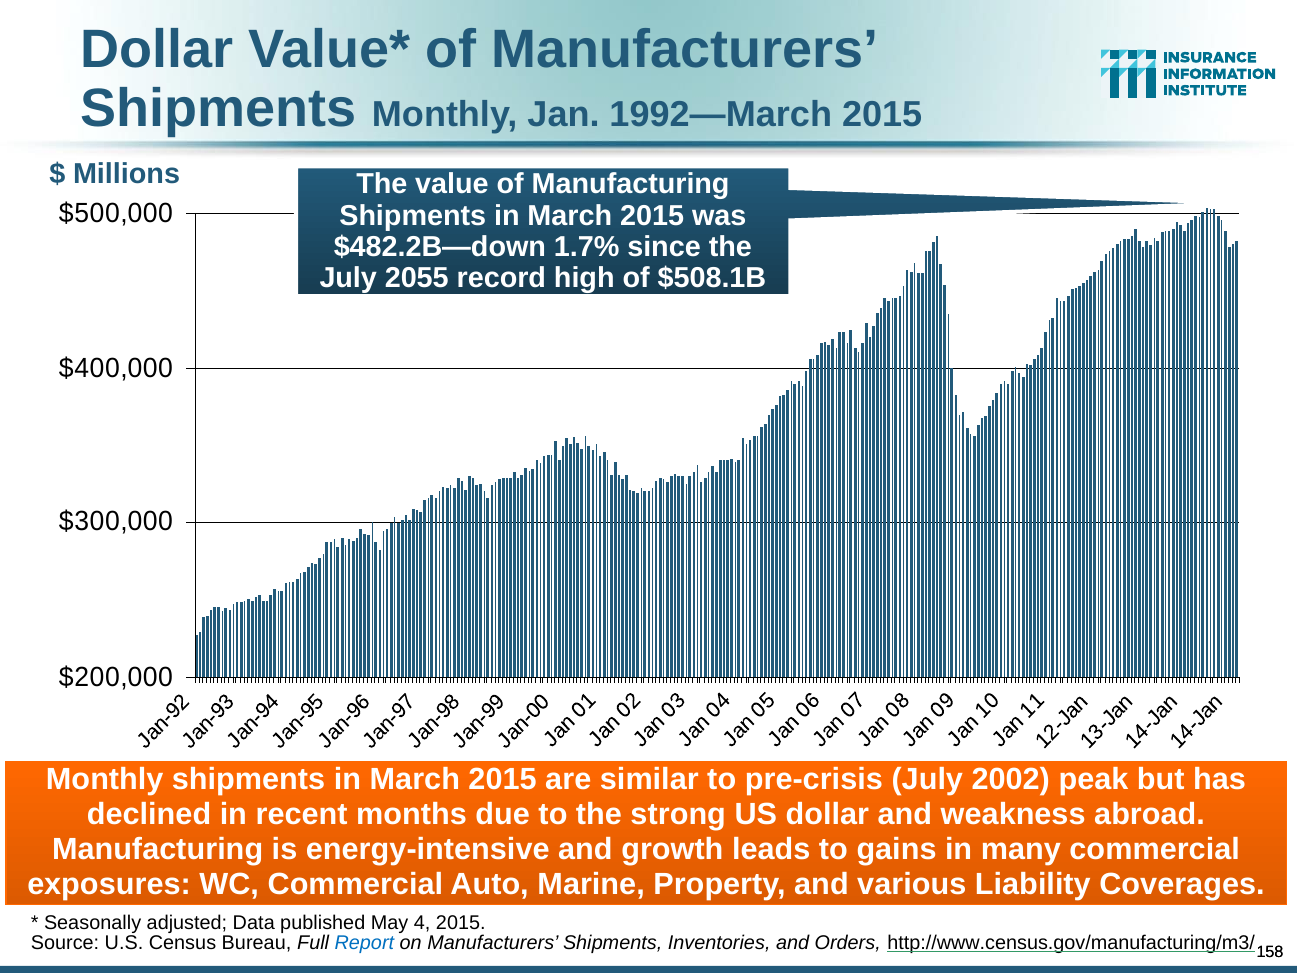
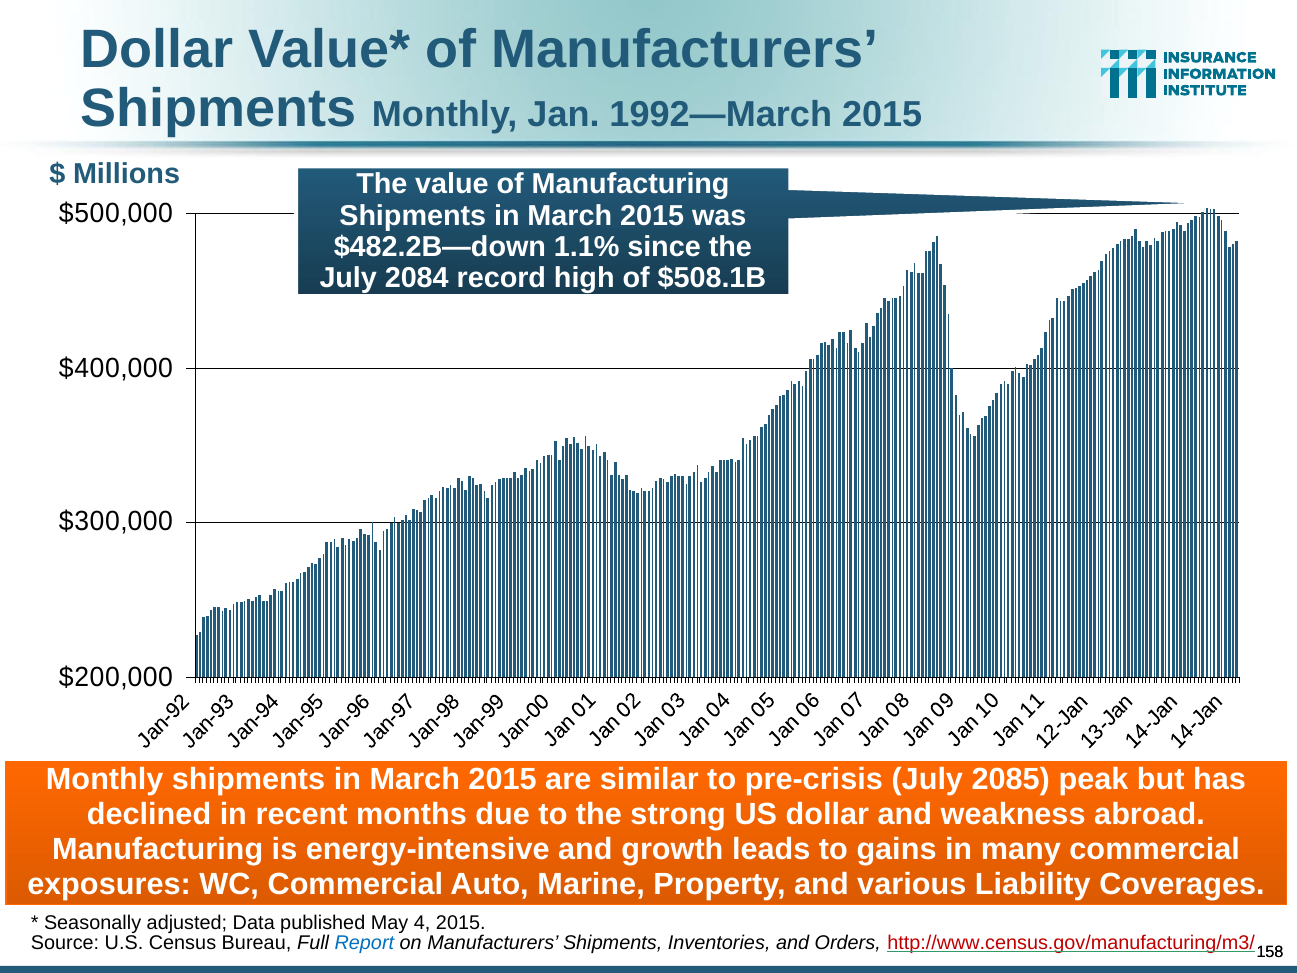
1.7%: 1.7% -> 1.1% (587, 247)
2055: 2055 -> 2084 (417, 278)
2002: 2002 -> 2085 (1011, 779)
http://www.census.gov/manufacturing/m3/ colour: black -> red (1071, 943)
